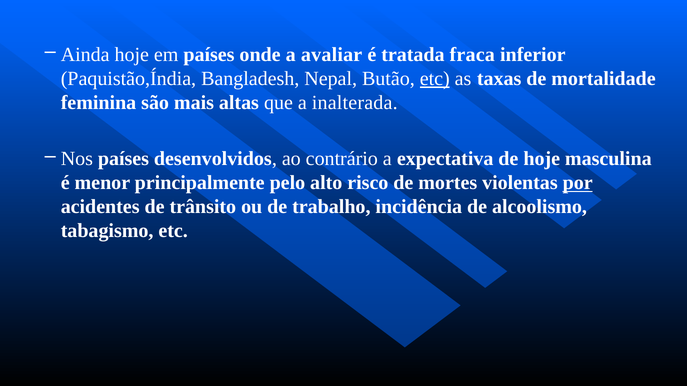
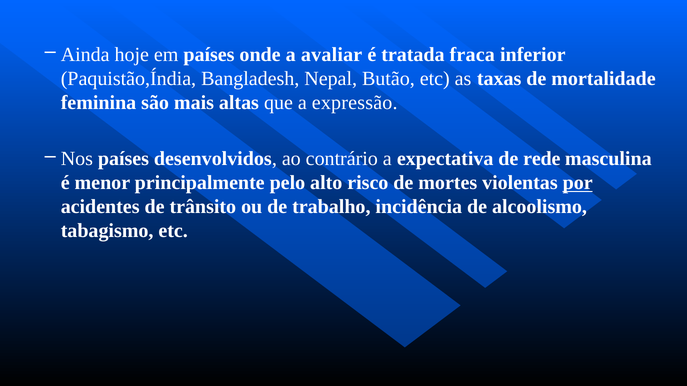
etc underline: present -> none (435, 79)
inalterada: inalterada -> expressão (355, 103)
de hoje: hoje -> rede (542, 159)
